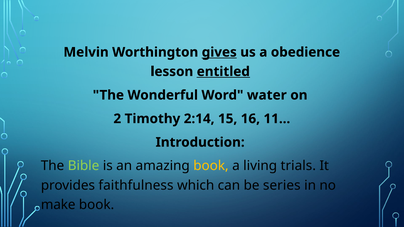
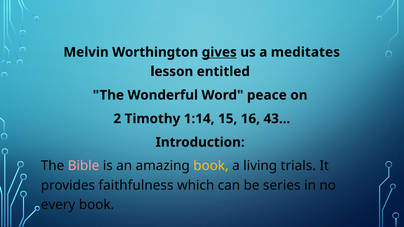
obedience: obedience -> meditates (305, 52)
entitled underline: present -> none (223, 72)
water: water -> peace (267, 95)
2:14: 2:14 -> 1:14 (199, 119)
11: 11 -> 43 (277, 119)
Bible colour: light green -> pink (84, 166)
make: make -> every (58, 205)
